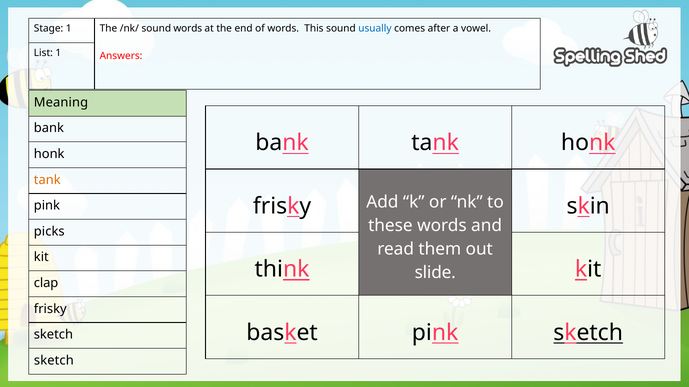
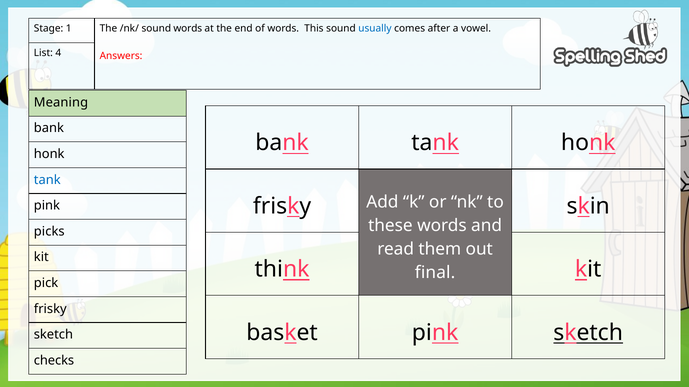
List 1: 1 -> 4 (58, 53)
tank colour: orange -> blue (47, 180)
slide: slide -> final (435, 273)
clap: clap -> pick (46, 283)
sketch: sketch -> checks (54, 361)
